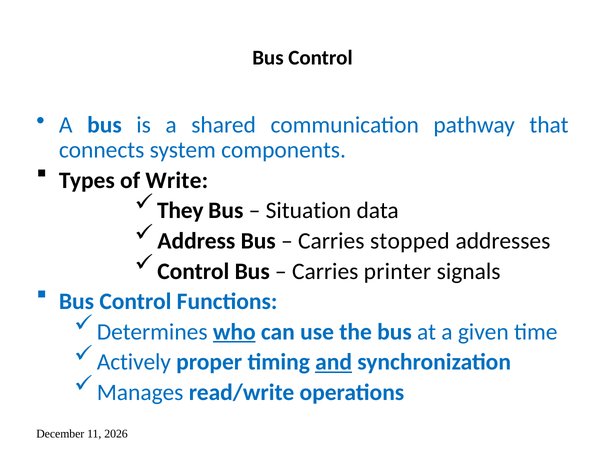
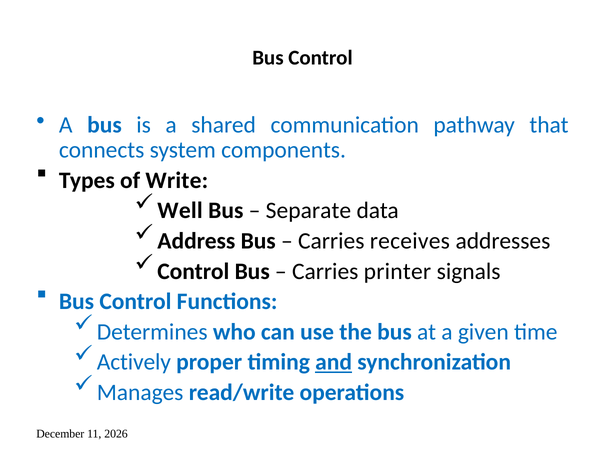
They: They -> Well (180, 211)
Situation: Situation -> Separate (308, 211)
stopped: stopped -> receives (410, 241)
who underline: present -> none (234, 332)
